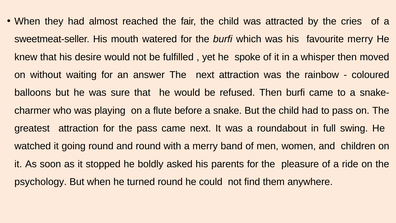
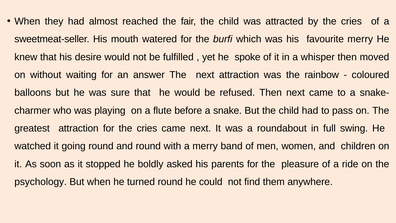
Then burfi: burfi -> next (296, 93)
for the pass: pass -> cries (147, 128)
